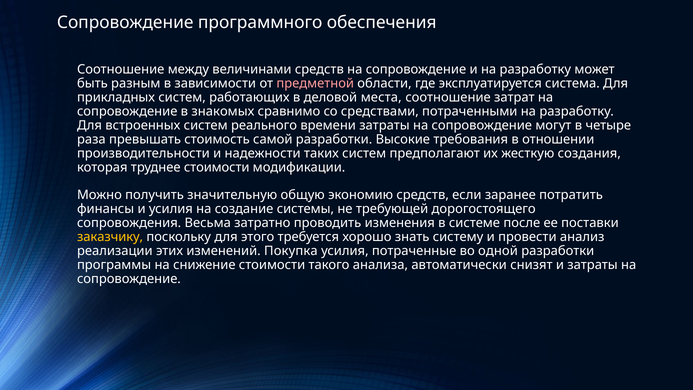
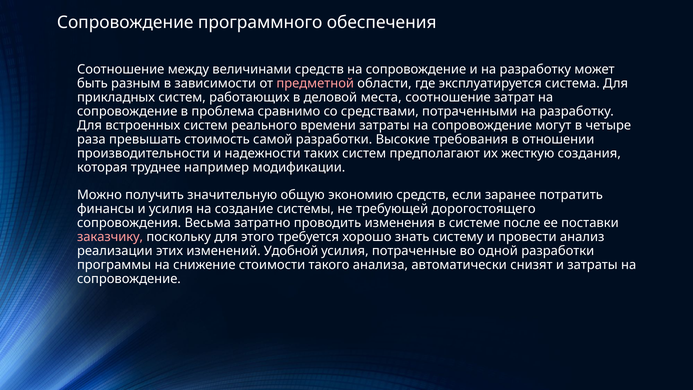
знакомых: знакомых -> проблема (223, 111)
труднее стоимости: стоимости -> например (217, 168)
заказчику colour: yellow -> pink (110, 237)
Покупка: Покупка -> Удобной (291, 251)
